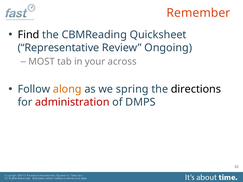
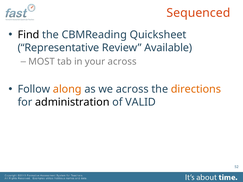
Remember: Remember -> Sequenced (198, 13)
Ongoing: Ongoing -> Available (168, 48)
we spring: spring -> across (132, 89)
directions colour: black -> orange (196, 89)
administration colour: red -> black (72, 102)
DMPS: DMPS -> VALID (141, 102)
